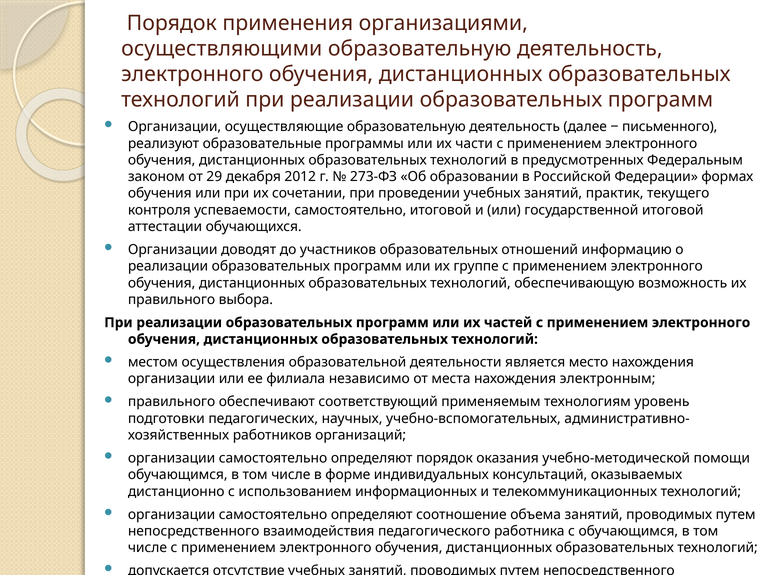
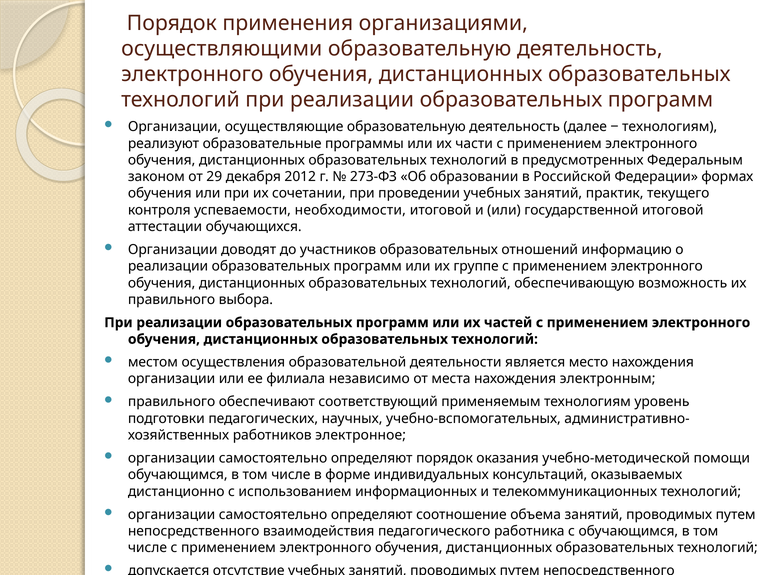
письменного: письменного -> технологиям (670, 127)
успеваемости самостоятельно: самостоятельно -> необходимости (350, 210)
организаций: организаций -> электронное (361, 435)
